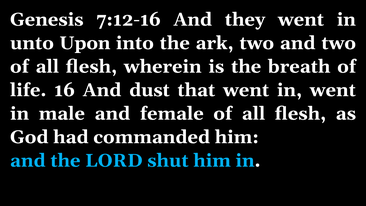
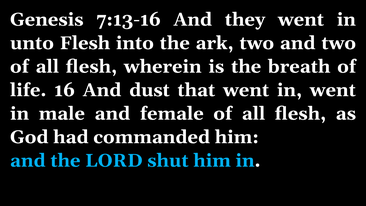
7:12-16: 7:12-16 -> 7:13-16 (129, 20)
unto Upon: Upon -> Flesh (85, 43)
